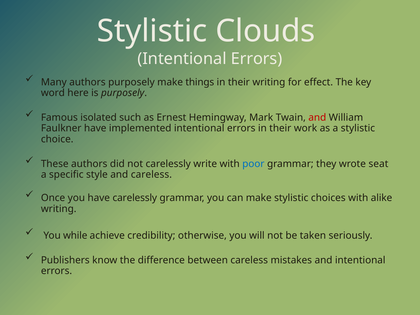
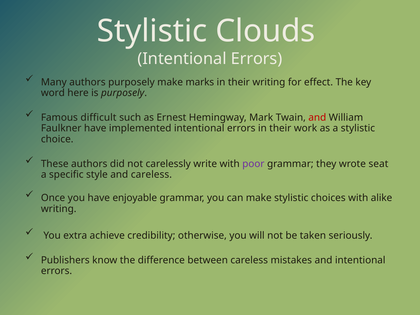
things: things -> marks (200, 82)
isolated: isolated -> difficult (99, 118)
poor colour: blue -> purple (253, 164)
have carelessly: carelessly -> enjoyable (135, 198)
while: while -> extra (75, 236)
